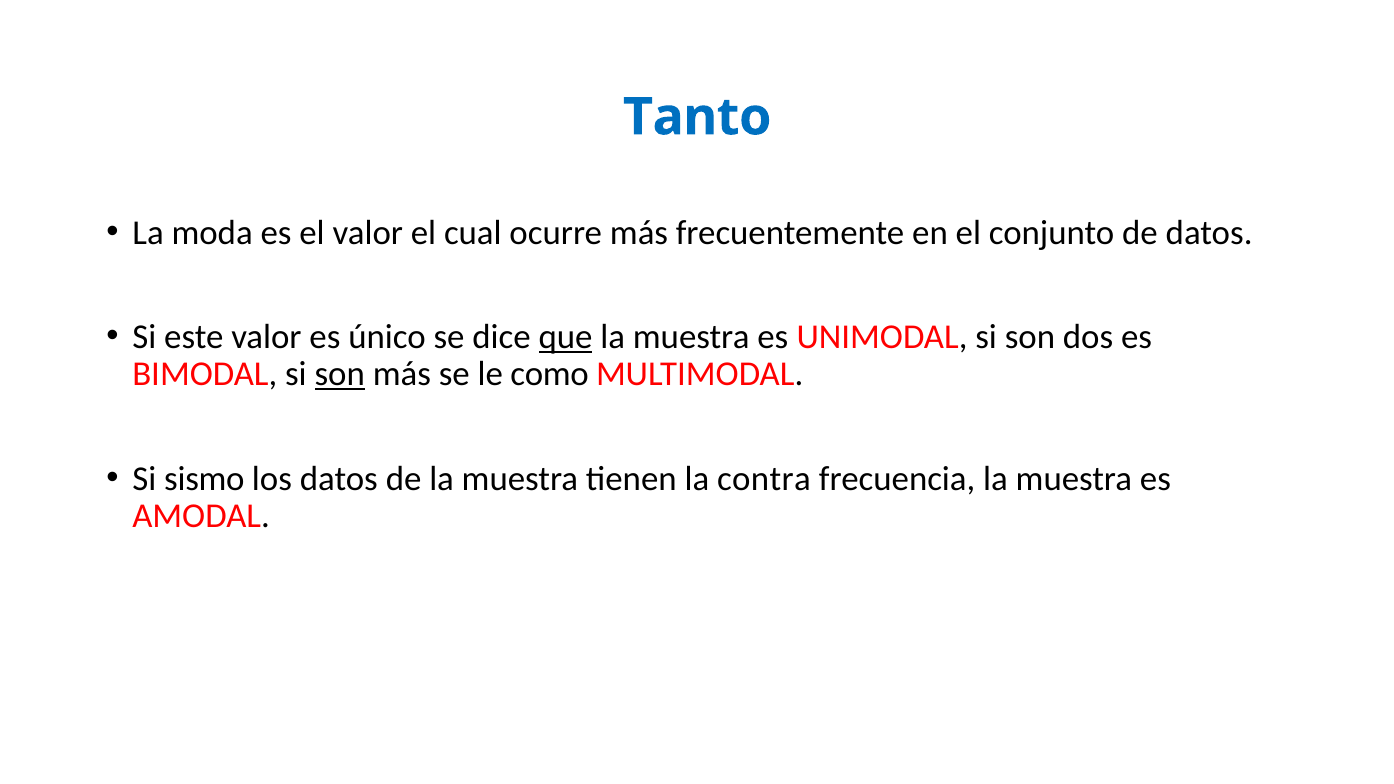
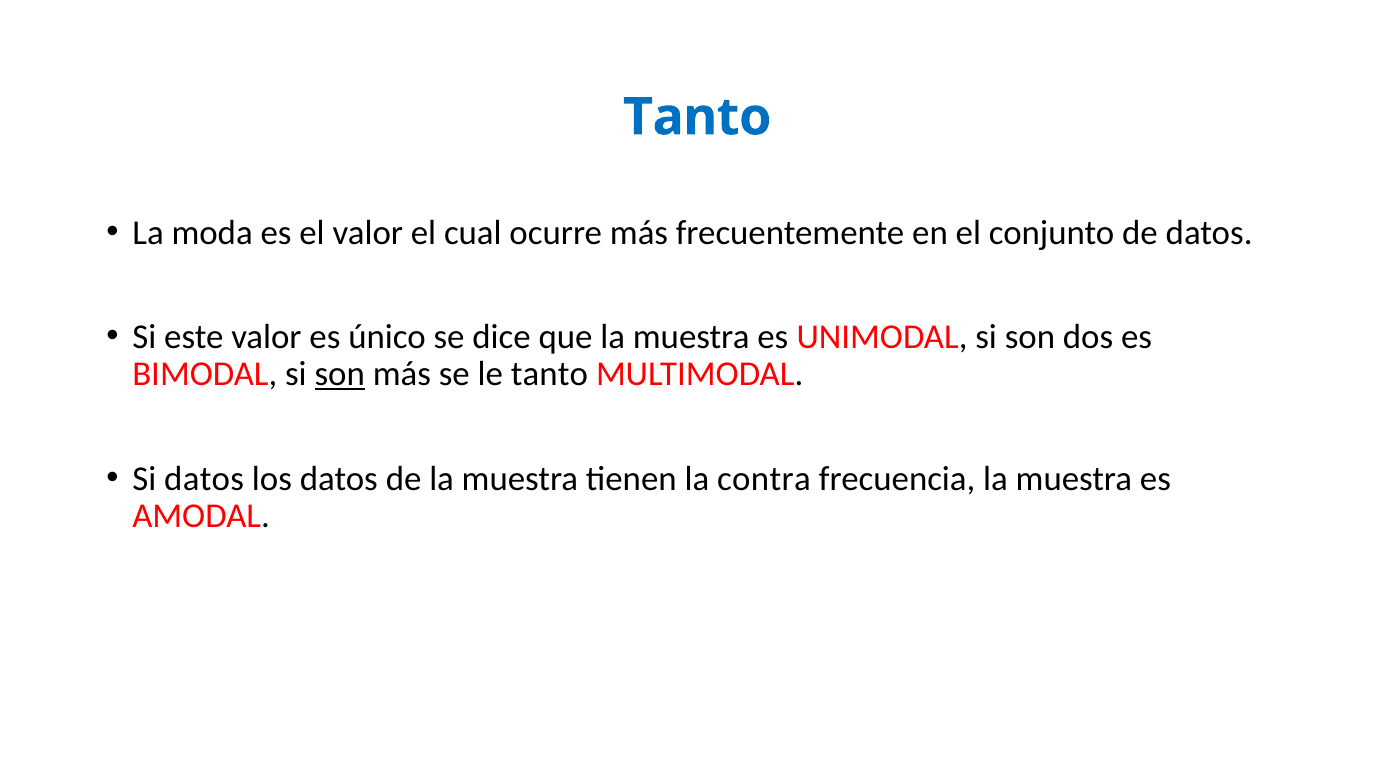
que underline: present -> none (566, 337)
le como: como -> tanto (549, 375)
Si sismo: sismo -> datos (204, 479)
